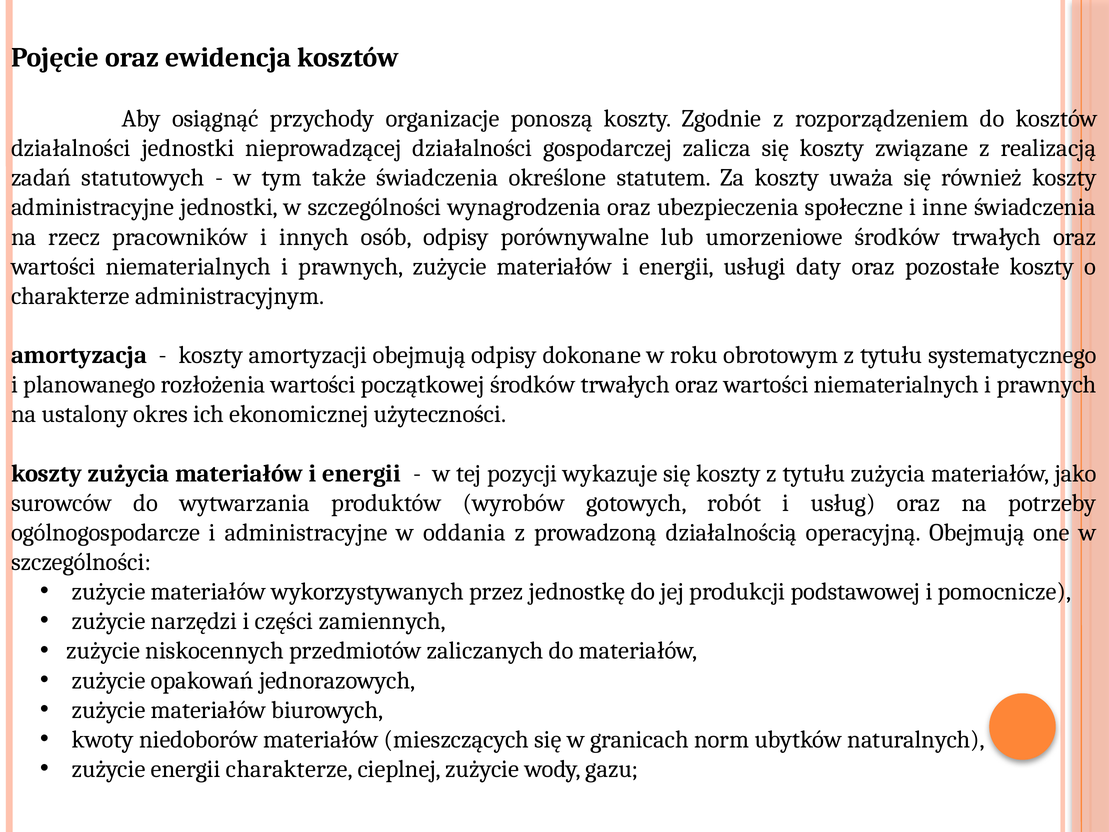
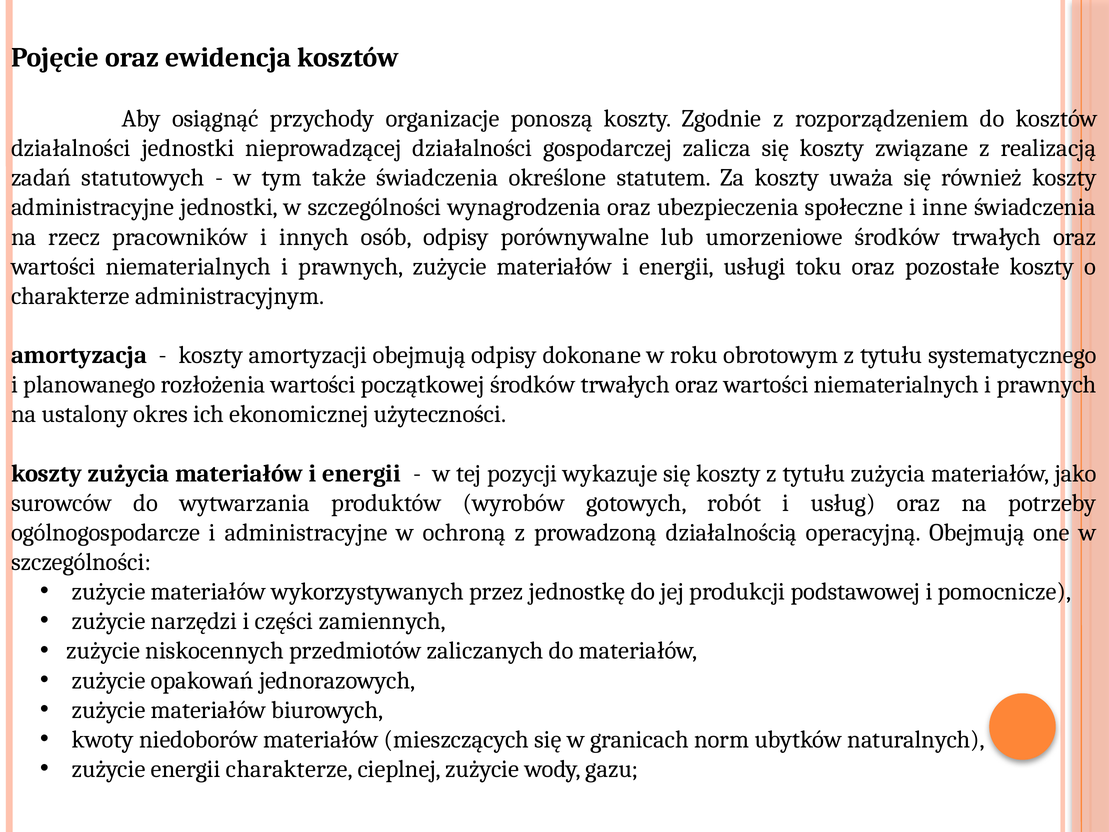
daty: daty -> toku (819, 266)
oddania: oddania -> ochroną (464, 532)
